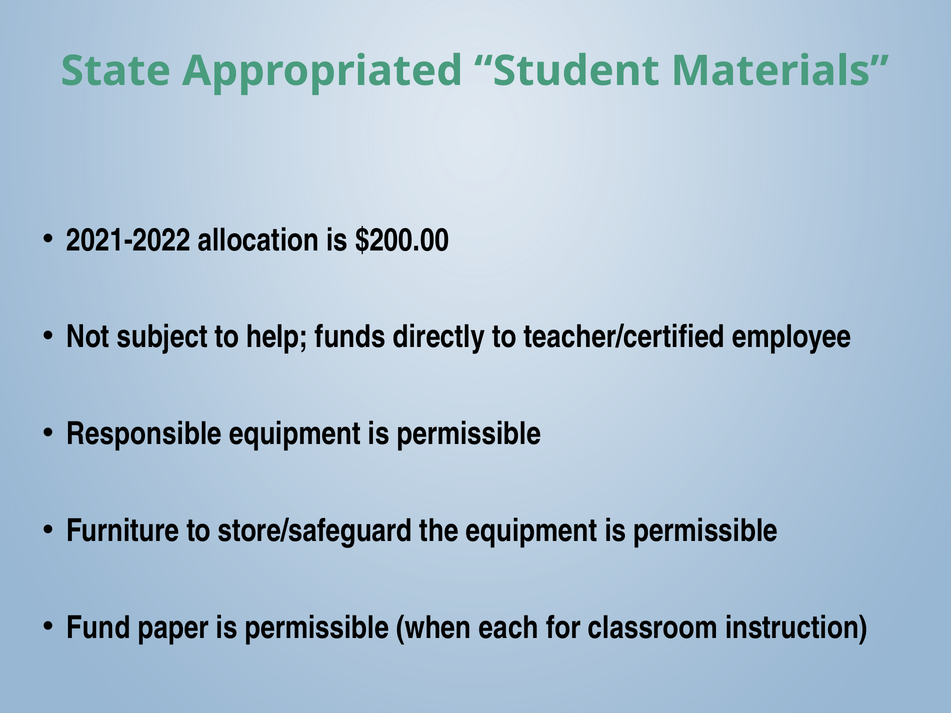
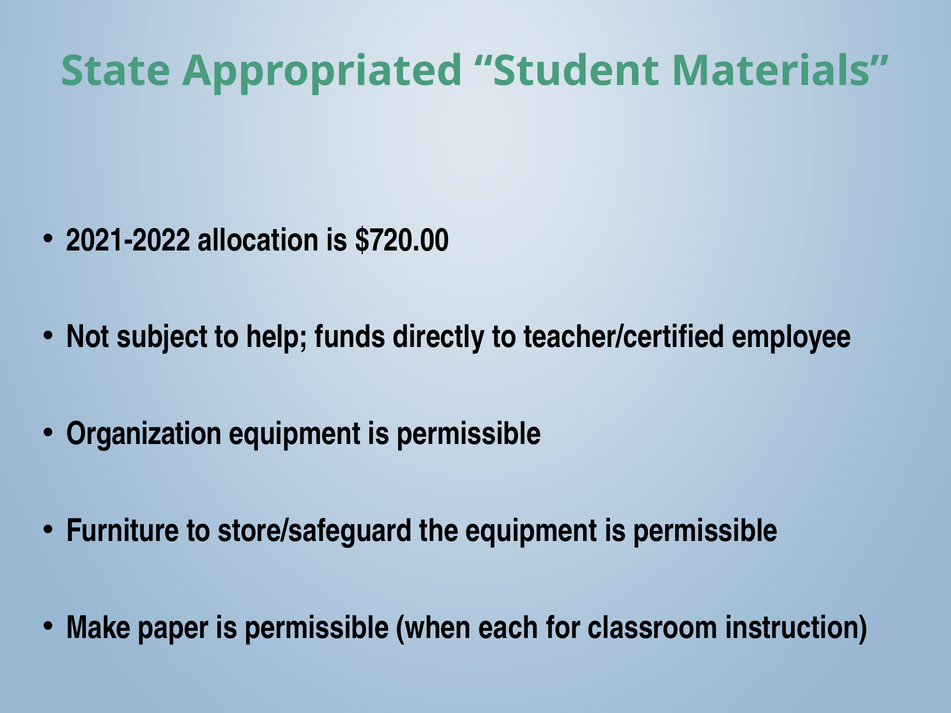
$200.00: $200.00 -> $720.00 (402, 240)
Responsible: Responsible -> Organization (144, 434)
Fund: Fund -> Make (99, 628)
